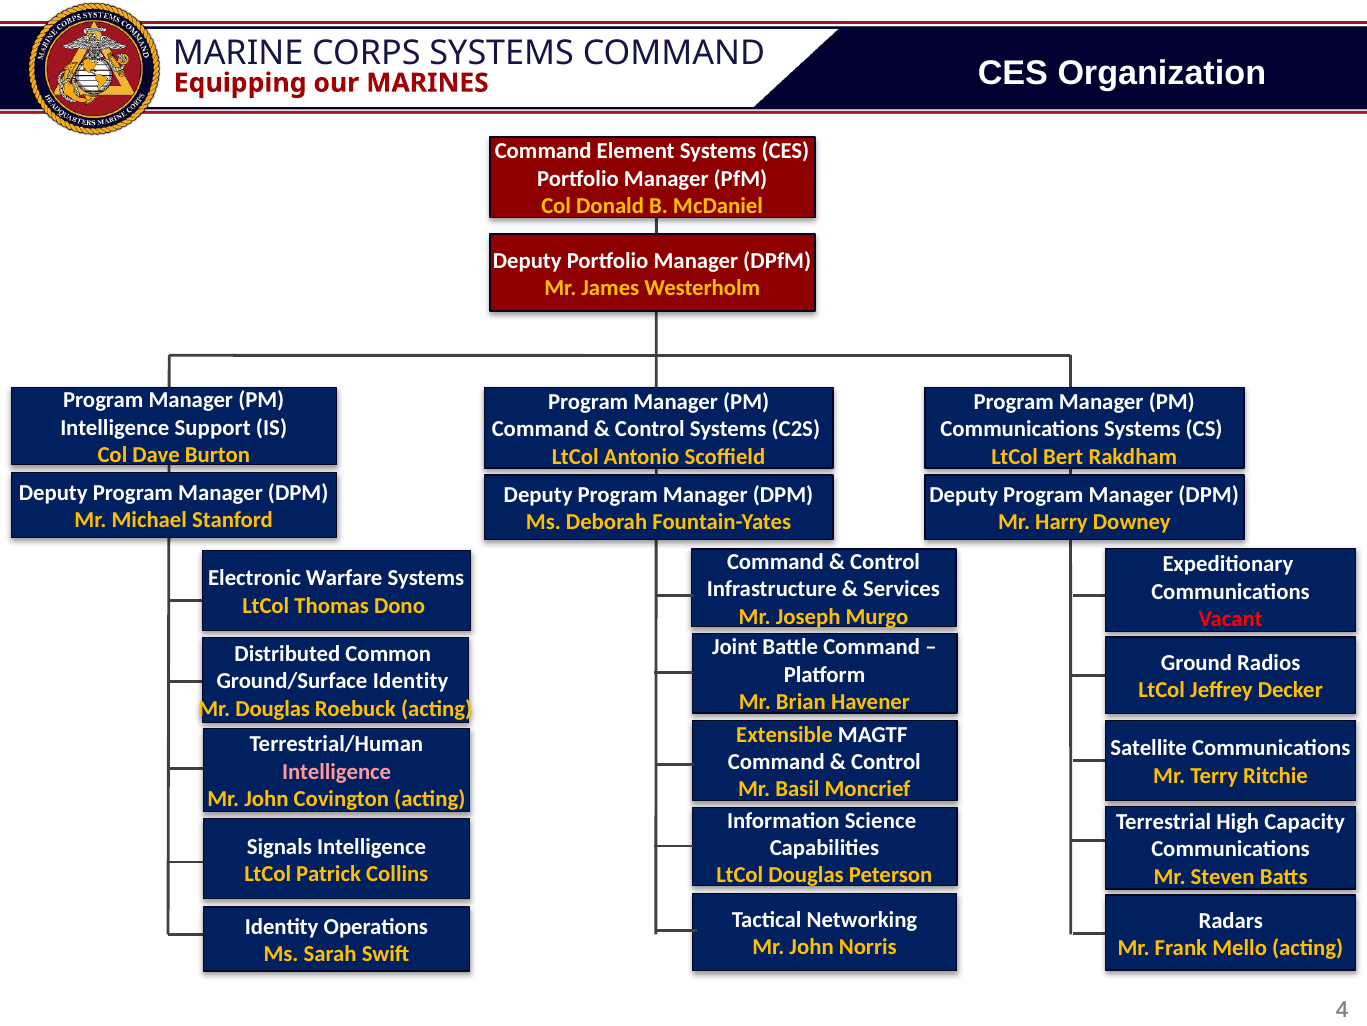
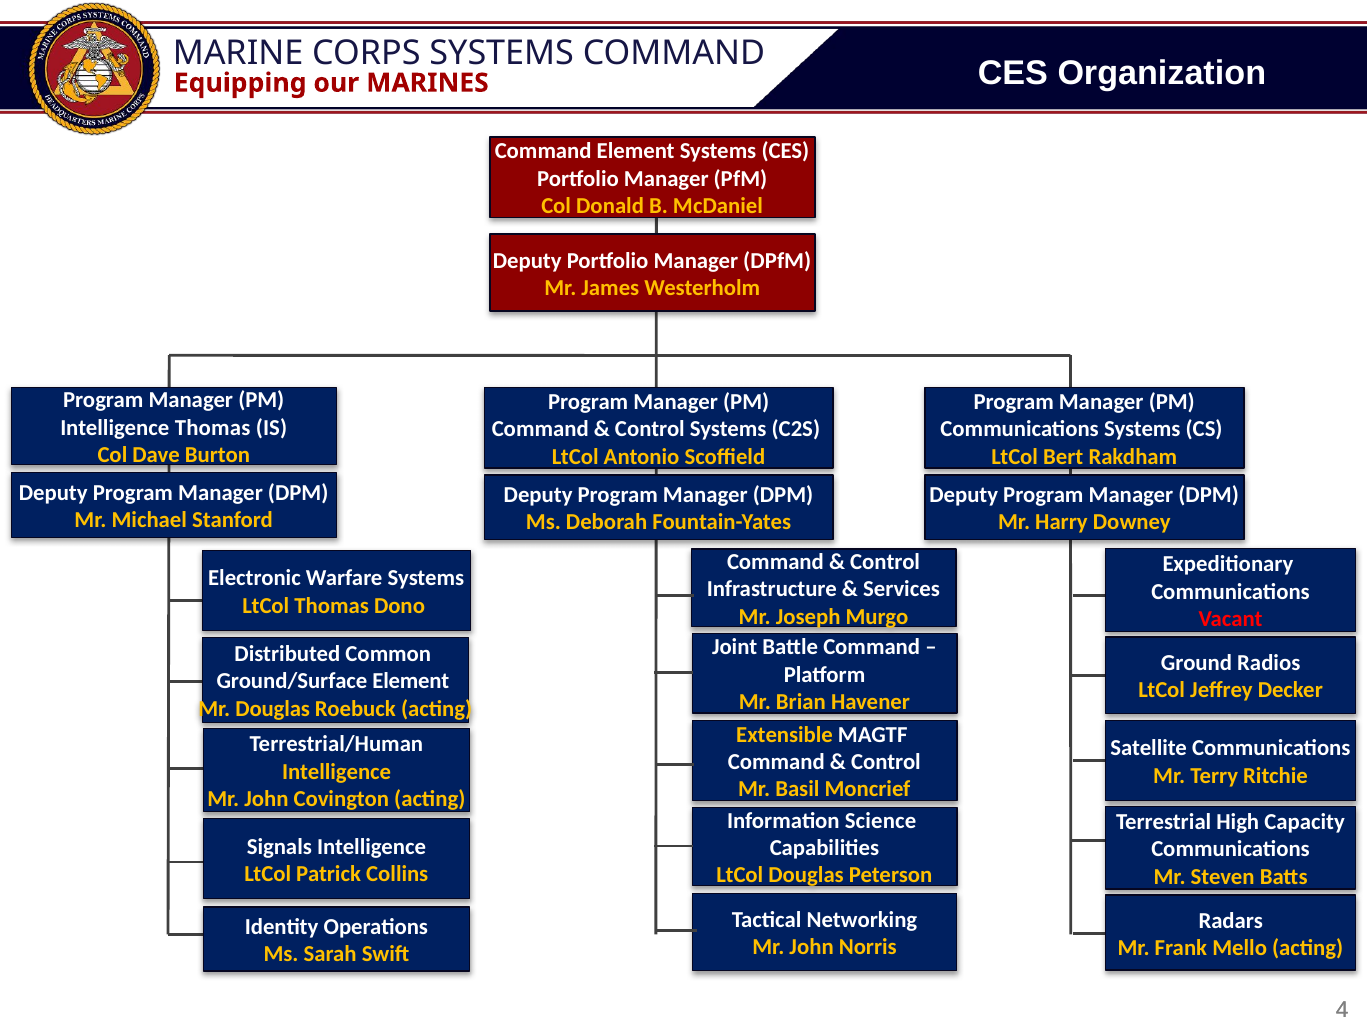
Intelligence Support: Support -> Thomas (213, 427)
Ground/Surface Identity: Identity -> Element (411, 681)
Intelligence colour: pink -> yellow (337, 771)
